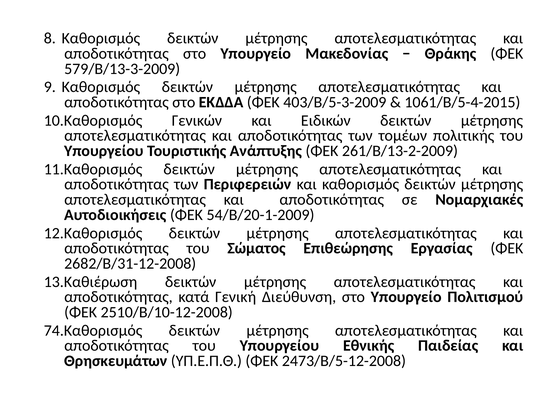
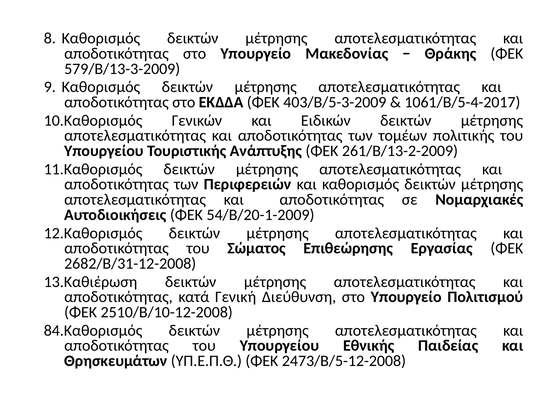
1061/Β/5-4-2015: 1061/Β/5-4-2015 -> 1061/Β/5-4-2017 (462, 102)
74.Καθορισμός: 74.Καθορισμός -> 84.Καθορισμός (93, 330)
